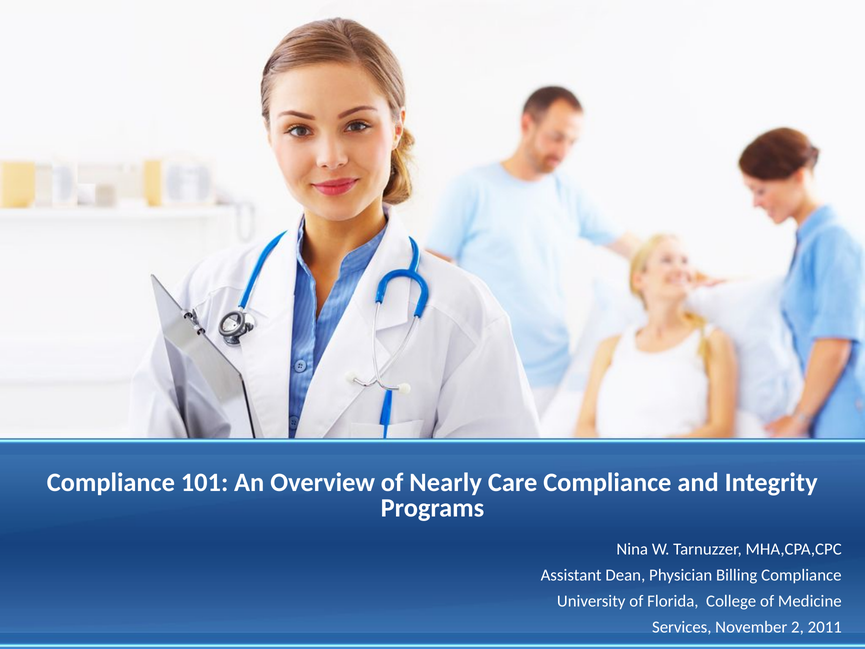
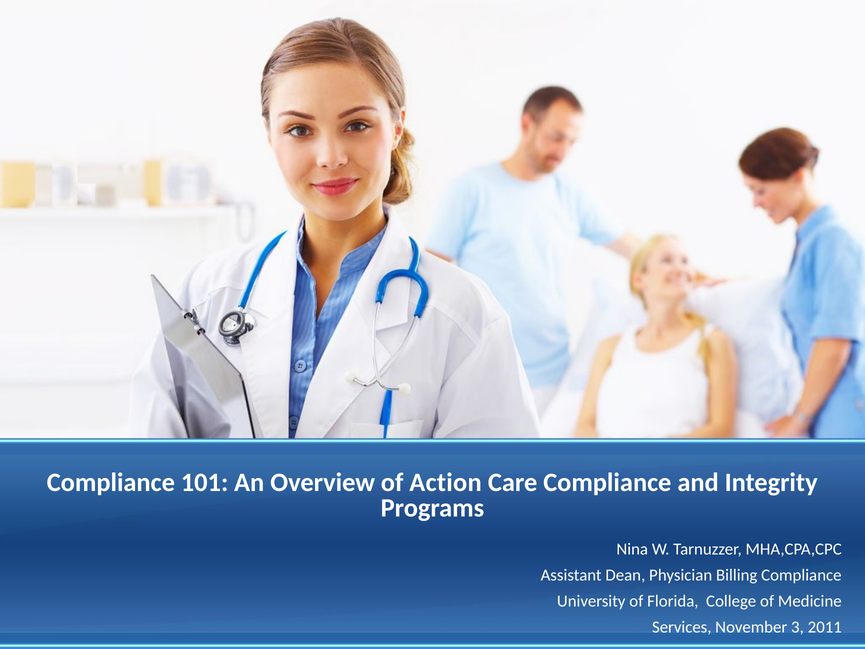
Nearly: Nearly -> Action (446, 483)
2: 2 -> 3 (797, 627)
